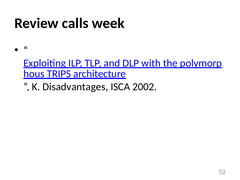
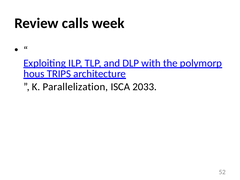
Disadvantages: Disadvantages -> Parallelization (75, 87)
2002: 2002 -> 2033 (145, 87)
